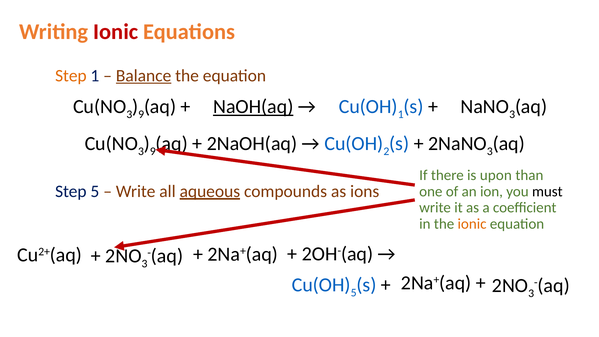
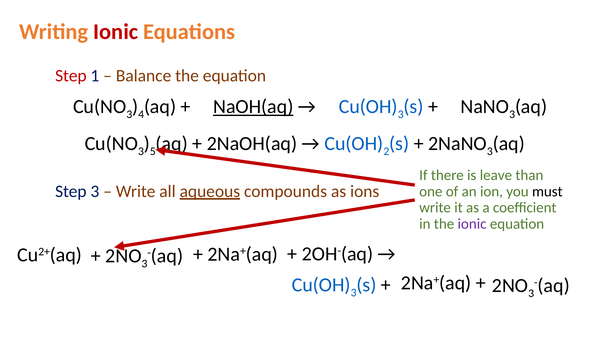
Step colour: orange -> red (71, 76)
Balance underline: present -> none (144, 76)
9: 9 -> 4 (141, 114)
1: 1 -> 3 (401, 114)
9: 9 -> 5 (153, 151)
upon: upon -> leave (496, 175)
Step 5: 5 -> 3 (95, 191)
ionic colour: orange -> purple (472, 224)
5: 5 -> 3 (354, 293)
